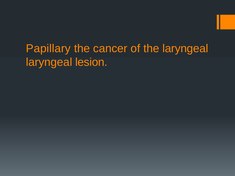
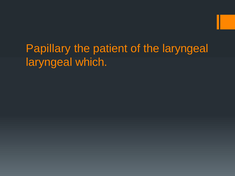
cancer: cancer -> patient (110, 49)
lesion: lesion -> which (91, 62)
